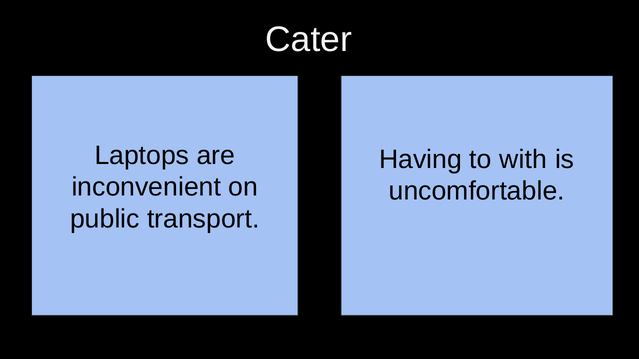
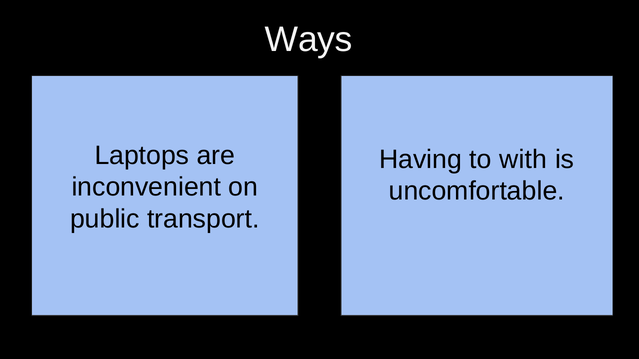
Cater: Cater -> Ways (309, 39)
